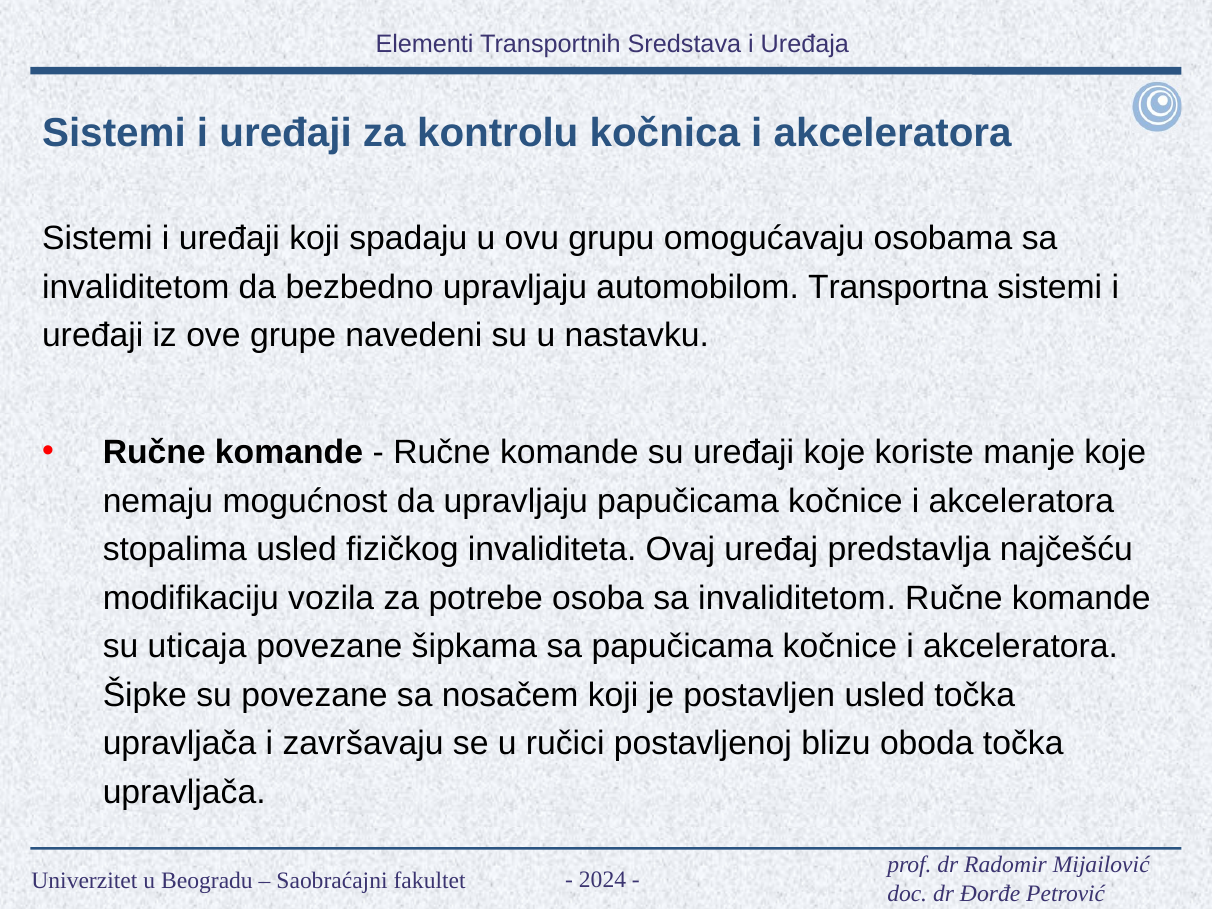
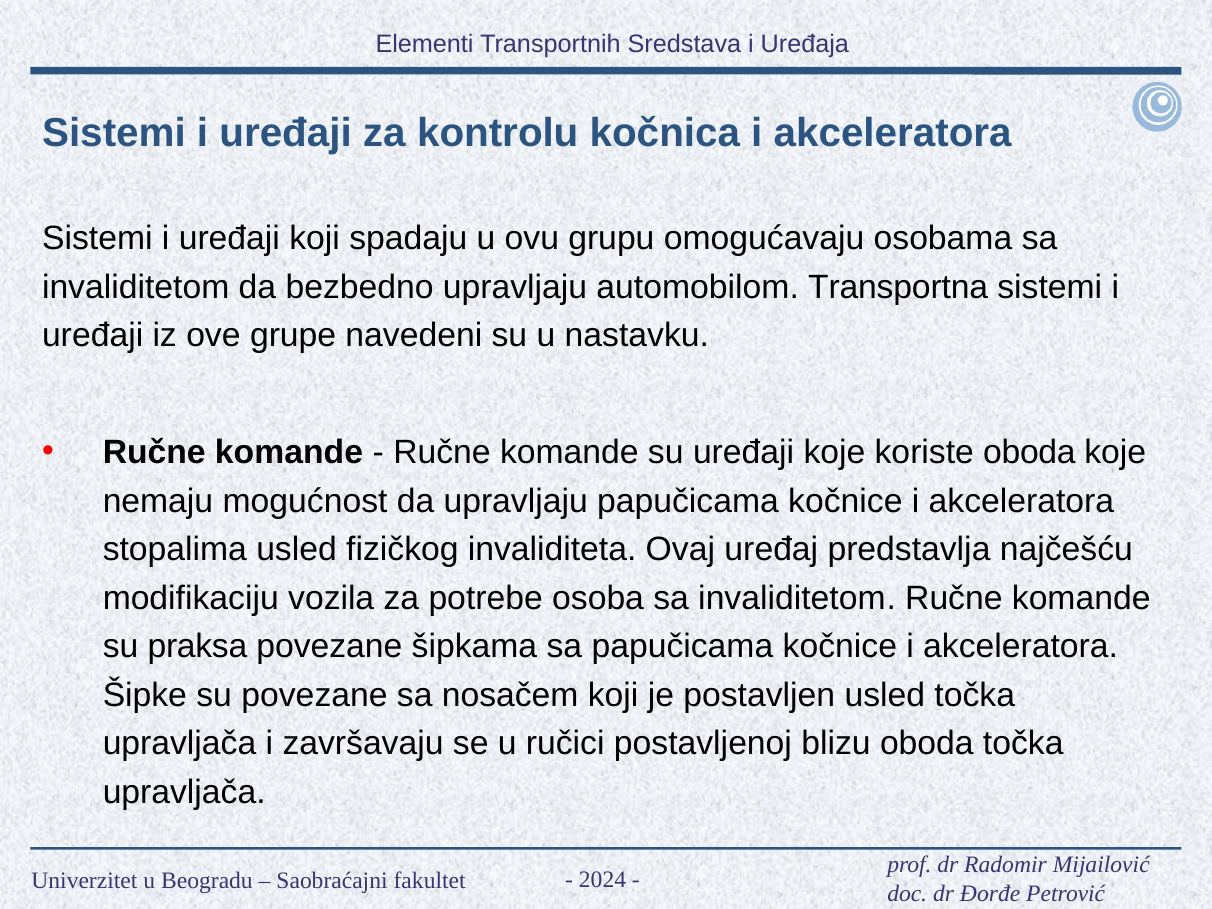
koriste manje: manje -> oboda (1029, 453)
uticaja: uticaja -> praksa (197, 647)
